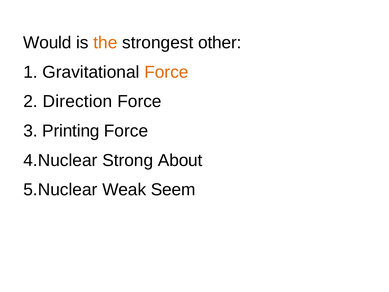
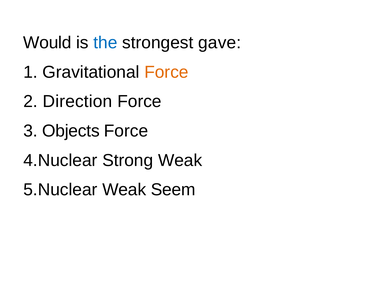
the colour: orange -> blue (105, 43)
other: other -> gave (220, 43)
Printing: Printing -> Objects (71, 131)
Strong About: About -> Weak (180, 160)
